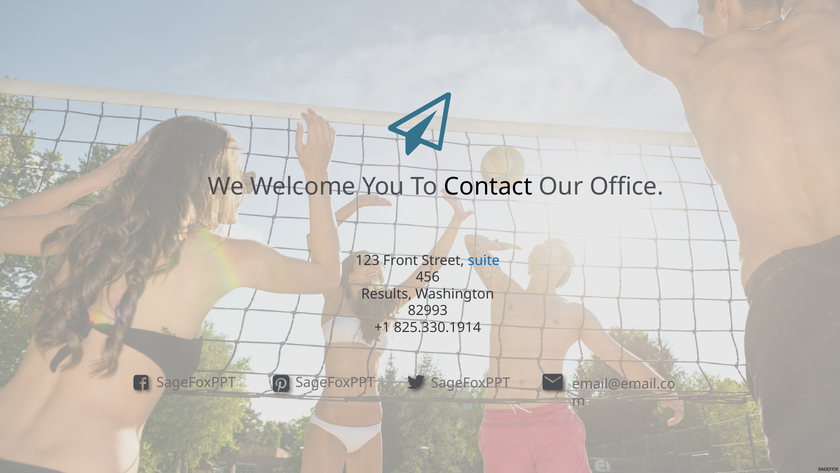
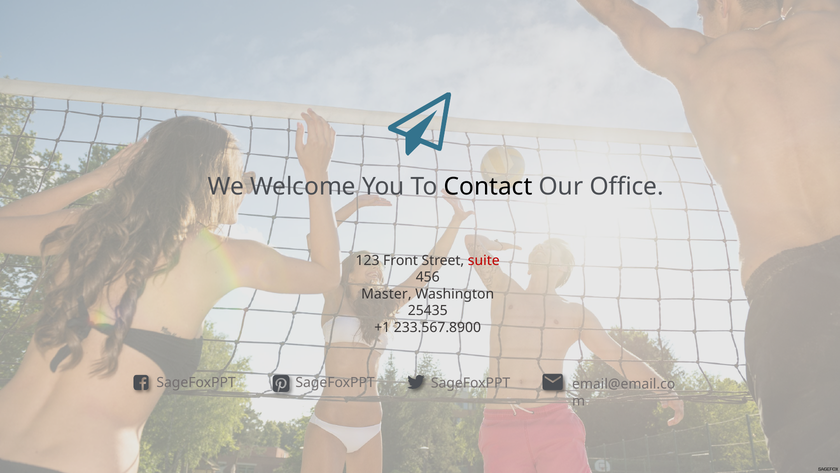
suite colour: blue -> red (484, 260)
Results: Results -> Master (386, 294)
82993: 82993 -> 25435 (428, 310)
825.330.1914: 825.330.1914 -> 233.567.8900 (437, 327)
